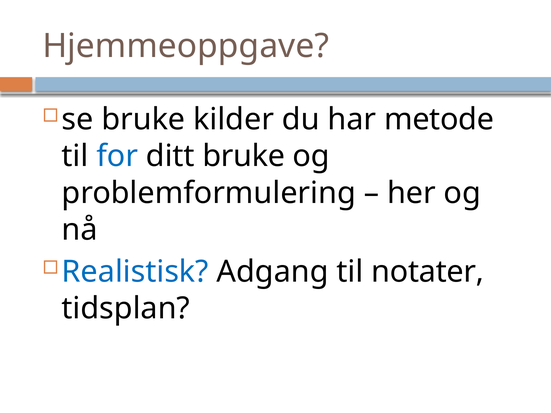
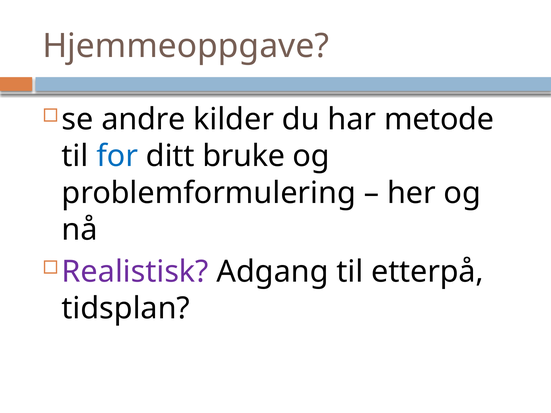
se bruke: bruke -> andre (143, 120)
Realistisk colour: blue -> purple (135, 272)
notater: notater -> etterpå (428, 272)
